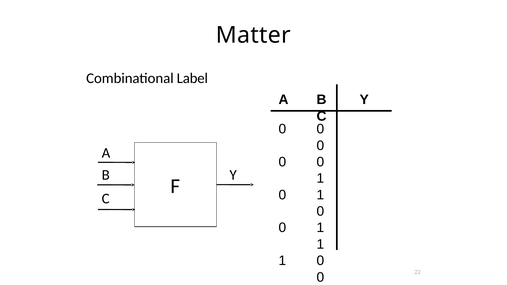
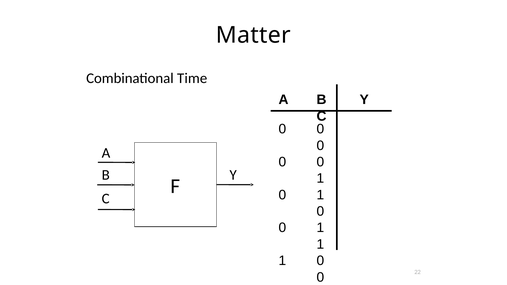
Label: Label -> Time (192, 78)
